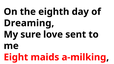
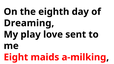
sure: sure -> play (31, 35)
